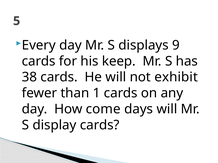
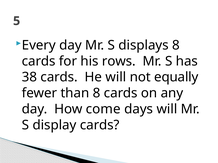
displays 9: 9 -> 8 (176, 45)
keep: keep -> rows (119, 61)
exhibit: exhibit -> equally (176, 77)
than 1: 1 -> 8 (97, 93)
